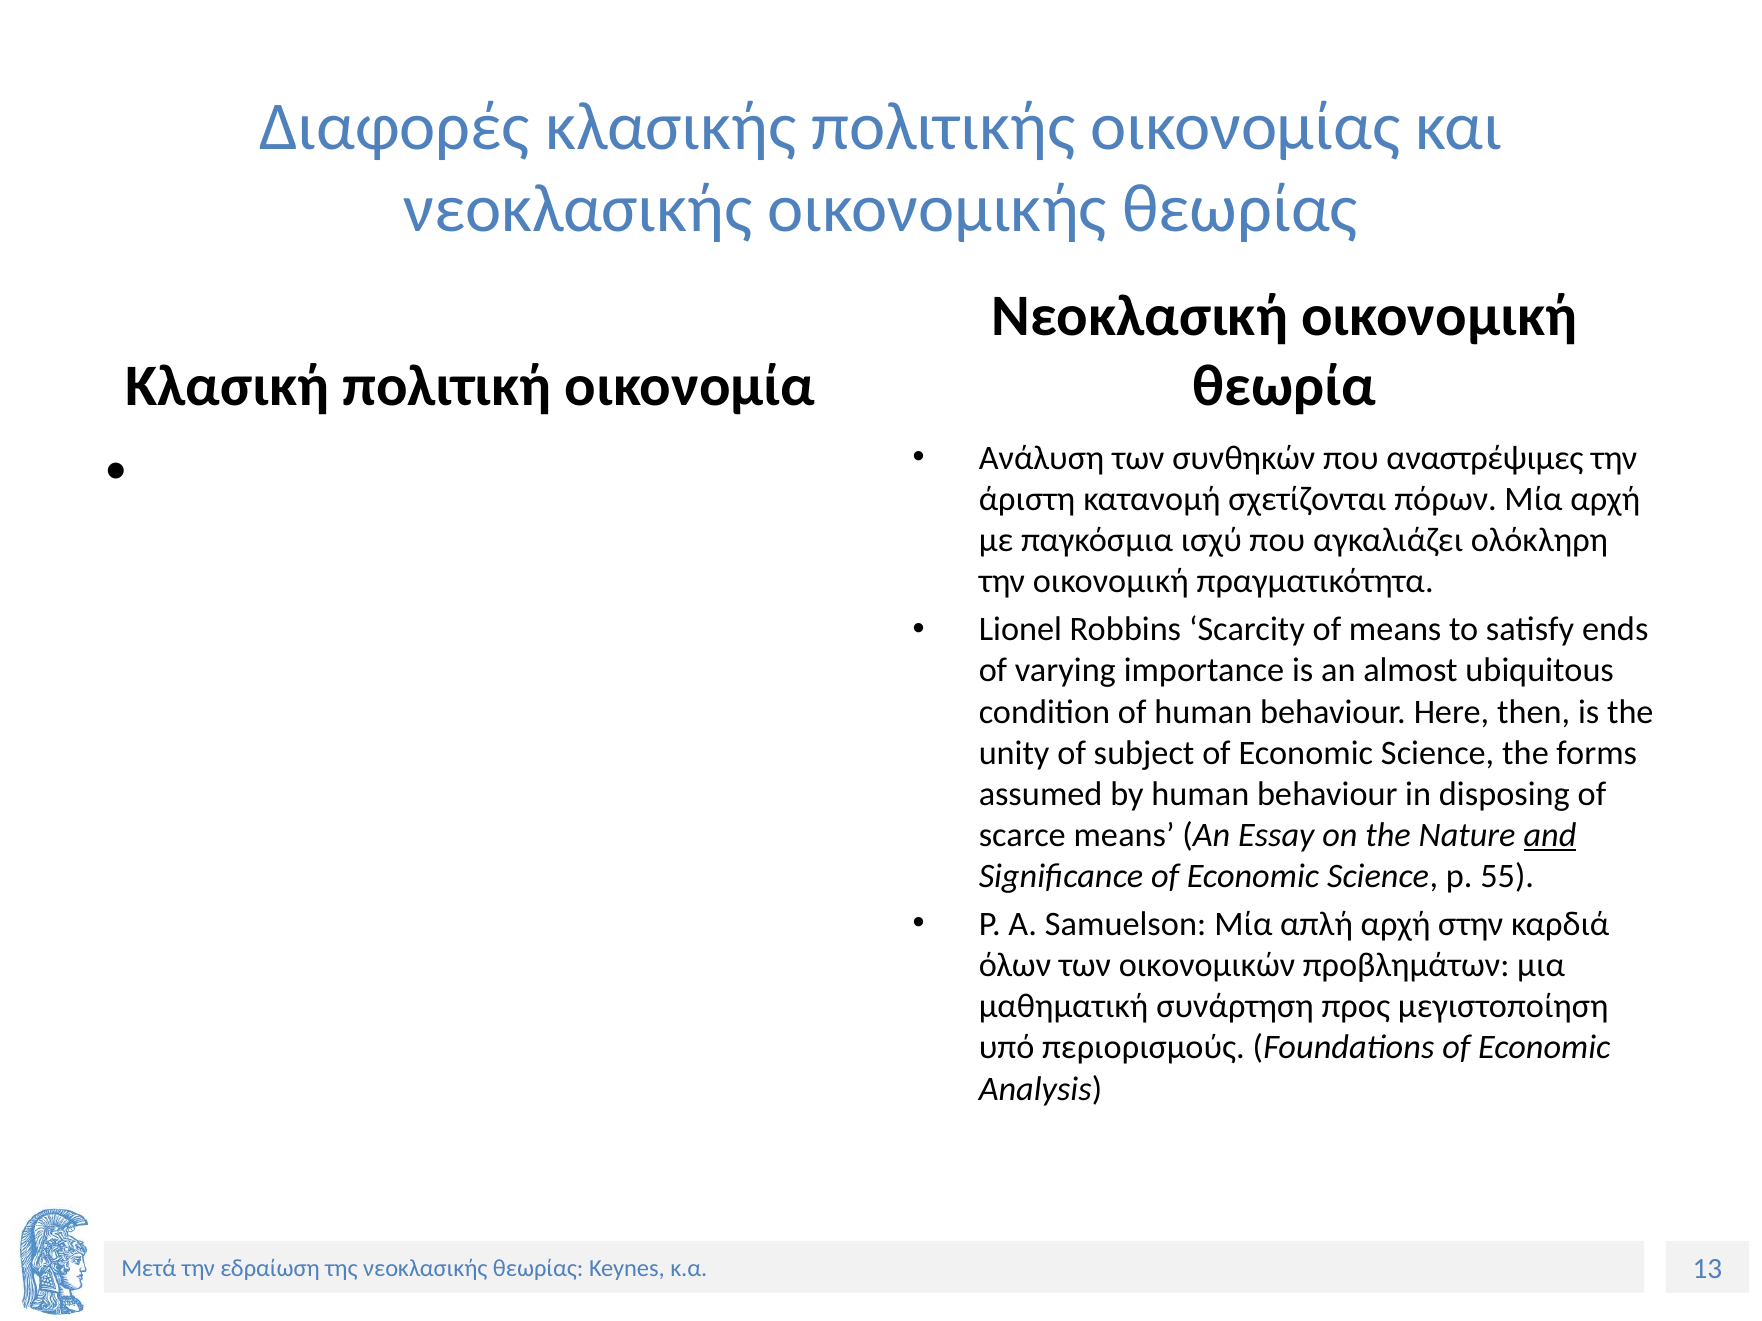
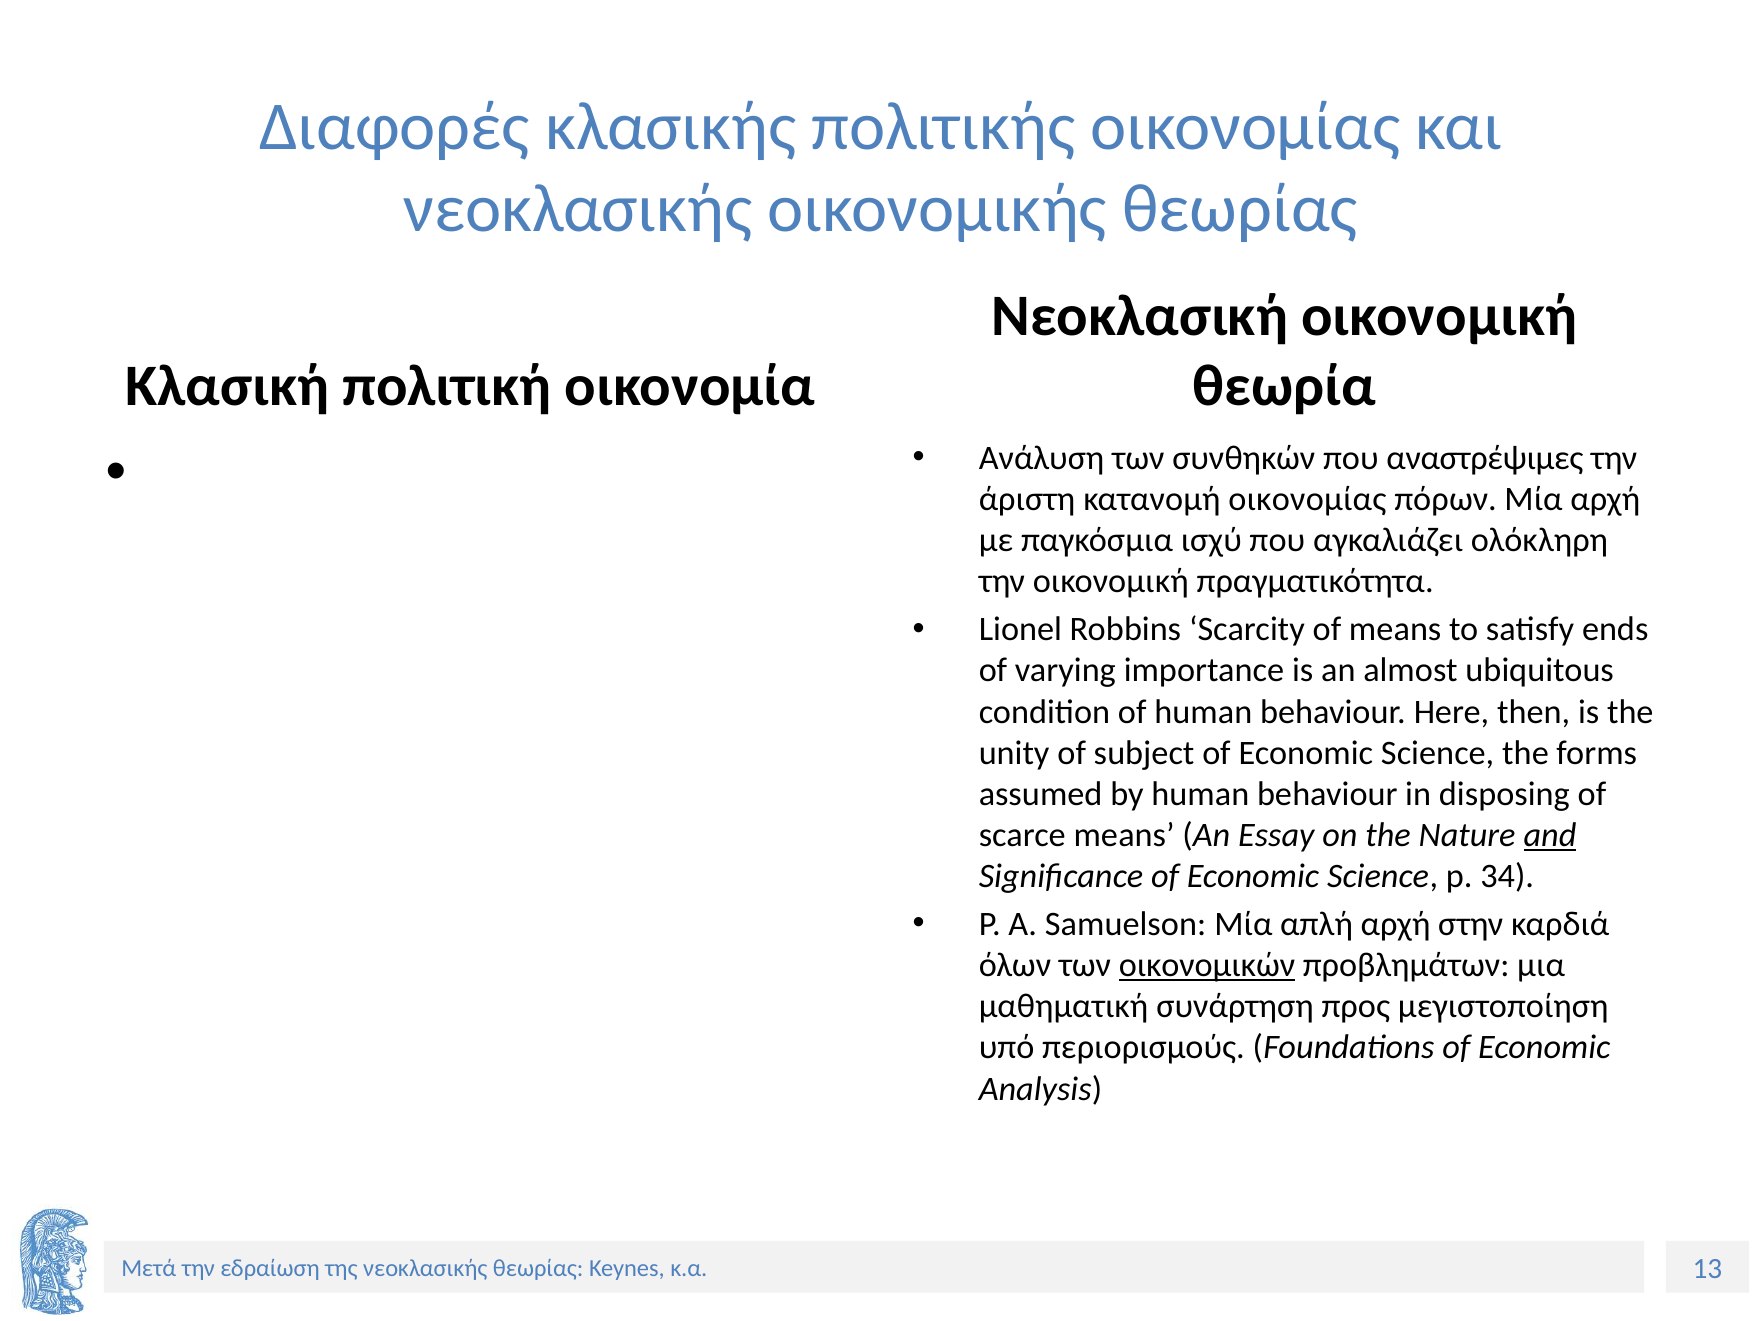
κατανομή σχετίζονται: σχετίζονται -> οικονομίας (1307, 500)
55: 55 -> 34 (1507, 877)
οικονομικών underline: none -> present (1207, 966)
